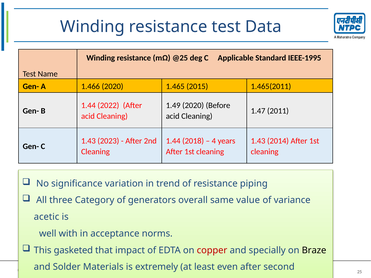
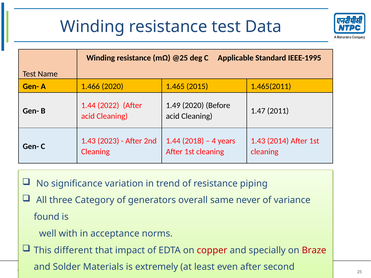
value: value -> never (248, 200)
acetic: acetic -> found (47, 217)
gasketed: gasketed -> different (73, 250)
Braze colour: black -> red (314, 250)
